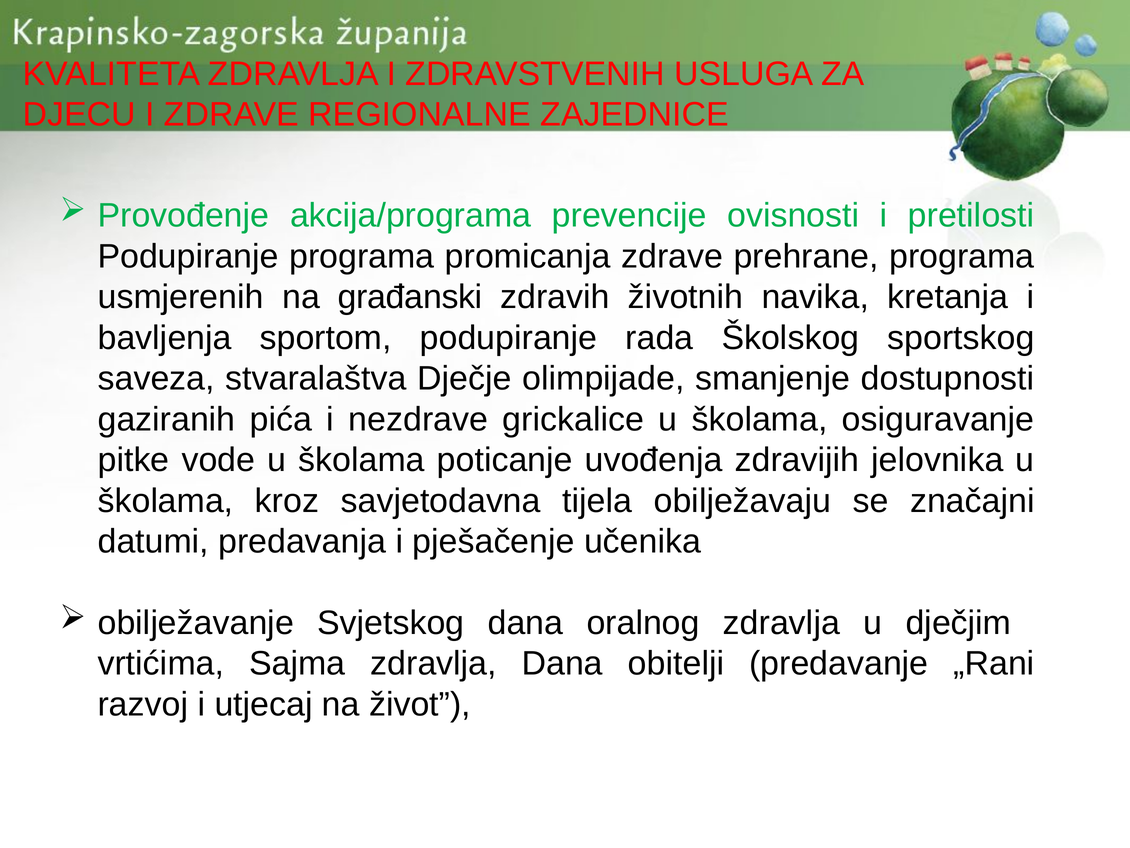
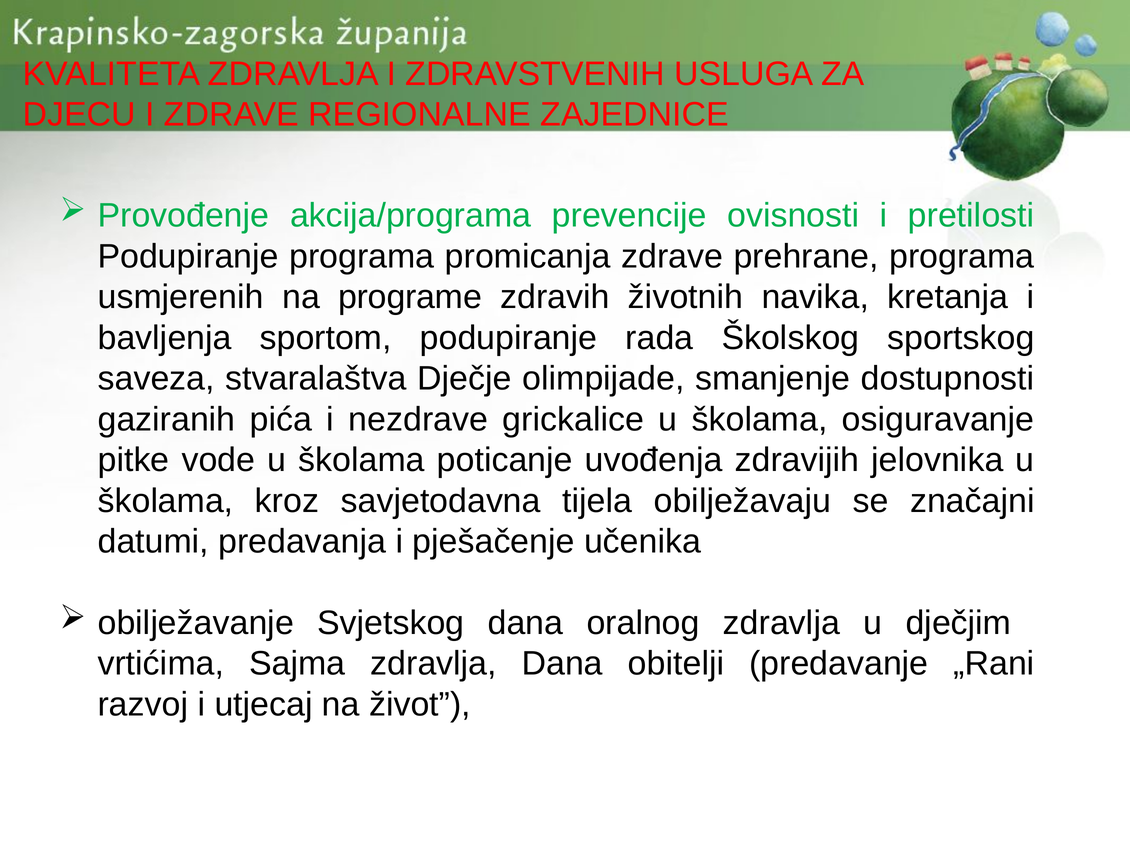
građanski: građanski -> programe (410, 297)
